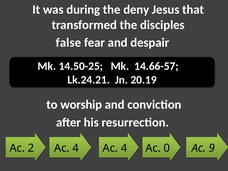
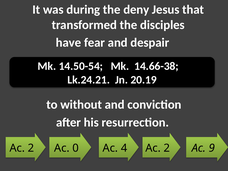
false: false -> have (68, 43)
14.50-25: 14.50-25 -> 14.50-54 (81, 66)
14.66-57: 14.66-57 -> 14.66-38 (156, 66)
worship: worship -> without (81, 105)
2 Ac 4: 4 -> 0 (76, 148)
0: 0 -> 2 (167, 148)
